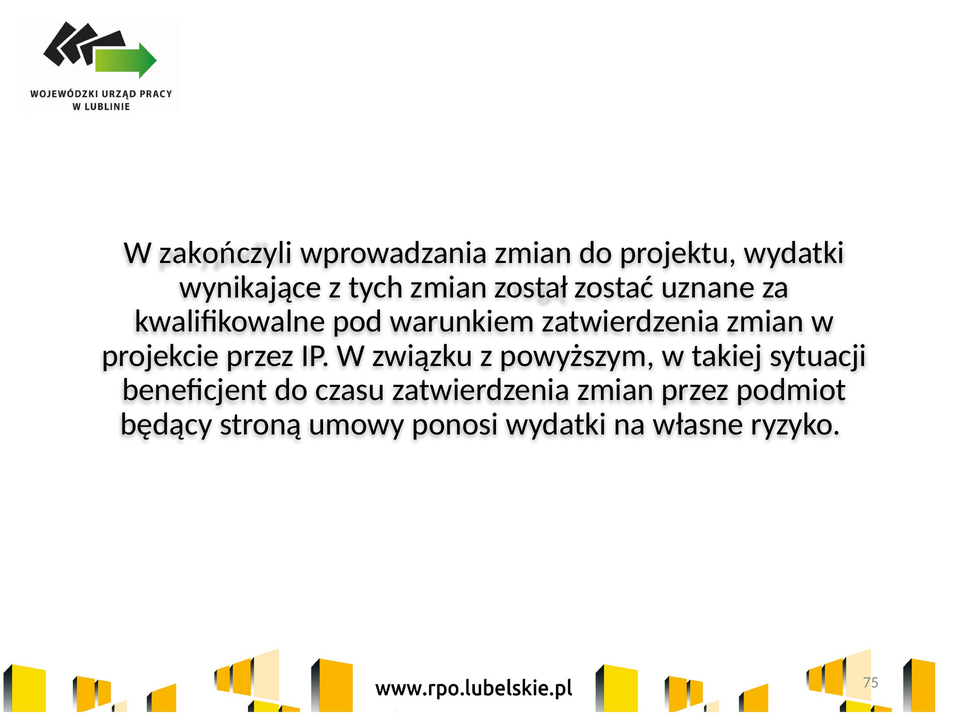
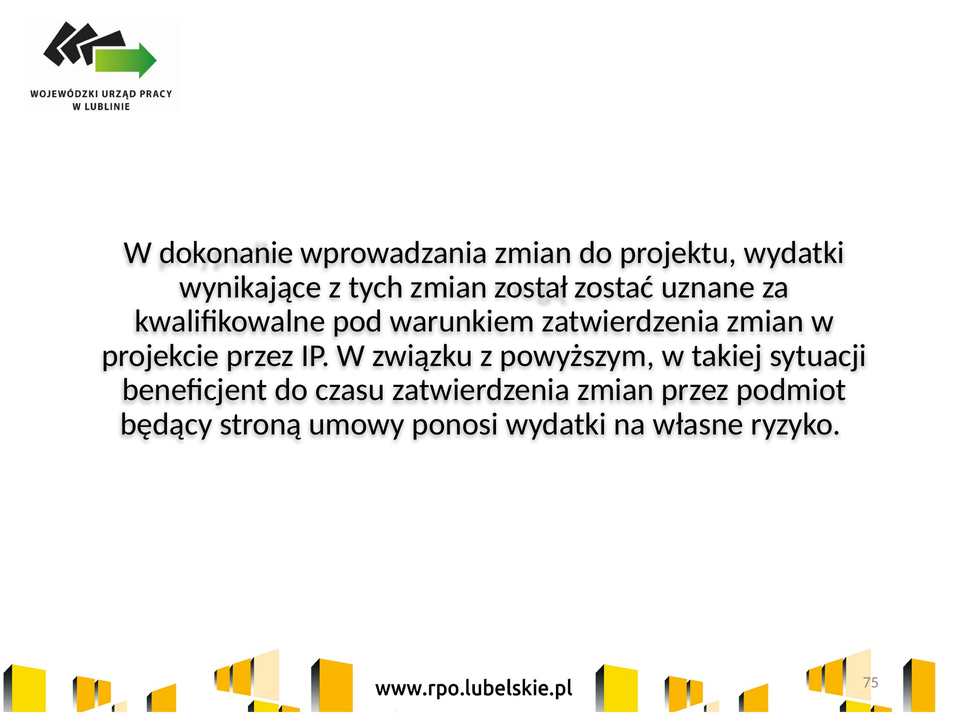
zakończyli: zakończyli -> dokonanie (226, 253)
